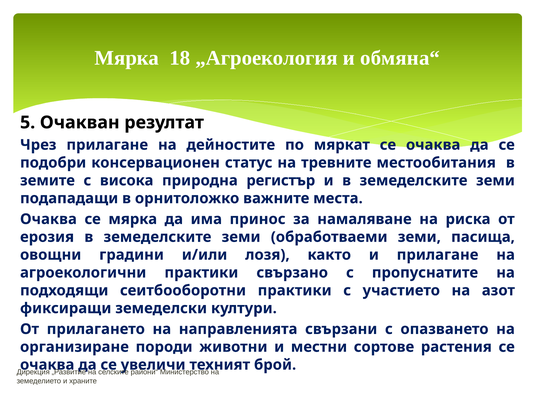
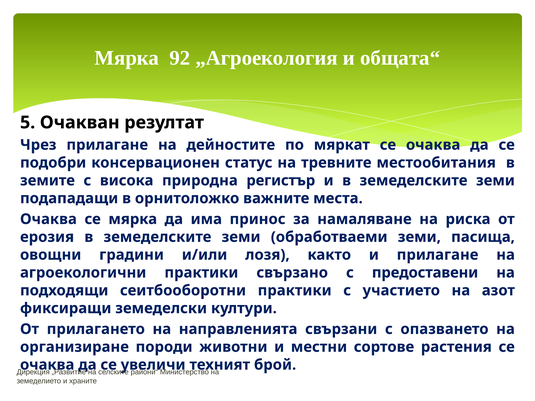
18: 18 -> 92 (180, 58)
обмяна“: обмяна“ -> общата“ (400, 58)
пропуснатите: пропуснатите -> предоставени (425, 273)
